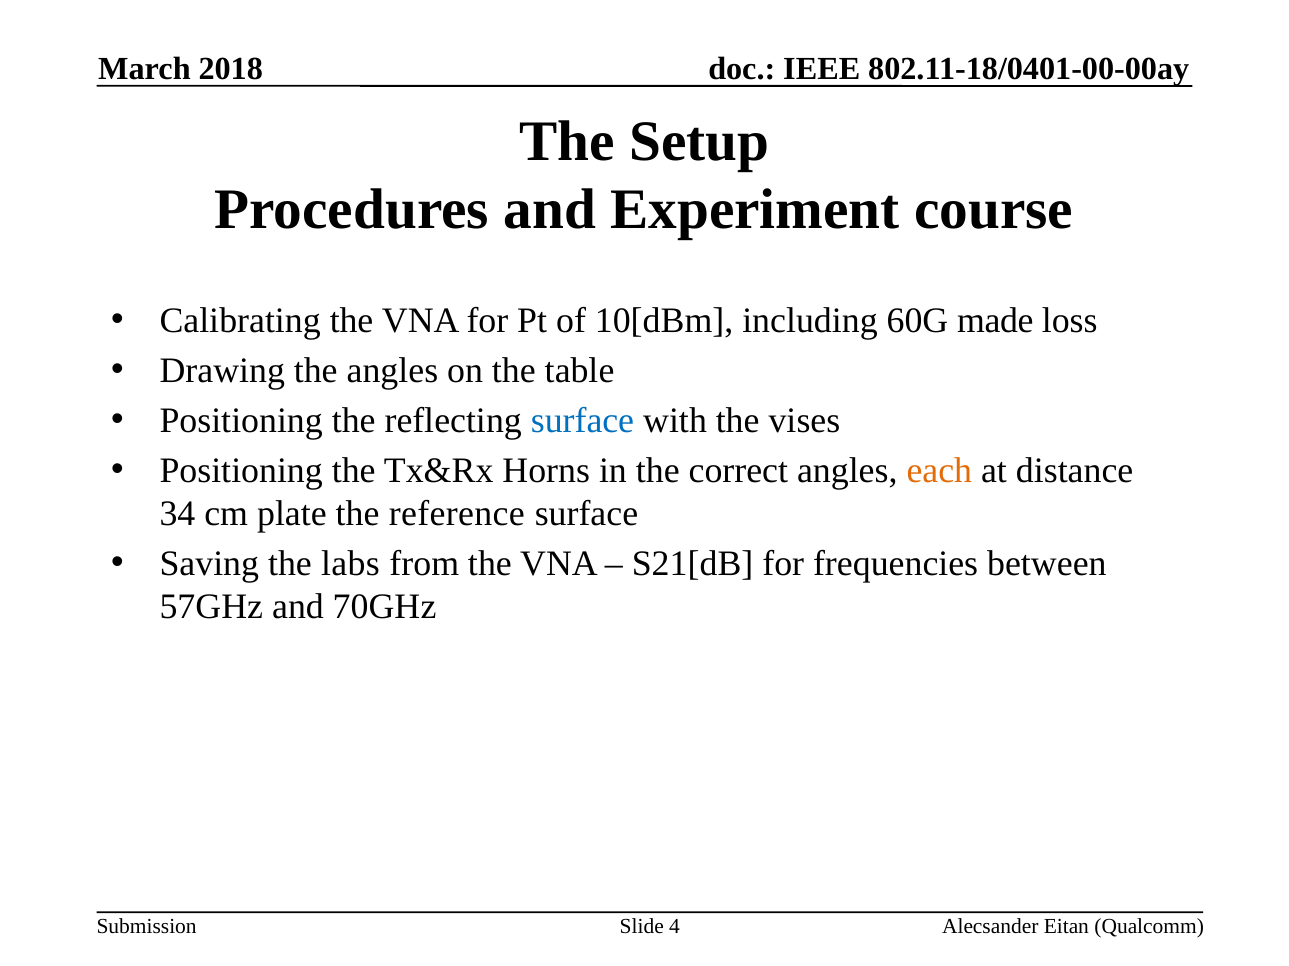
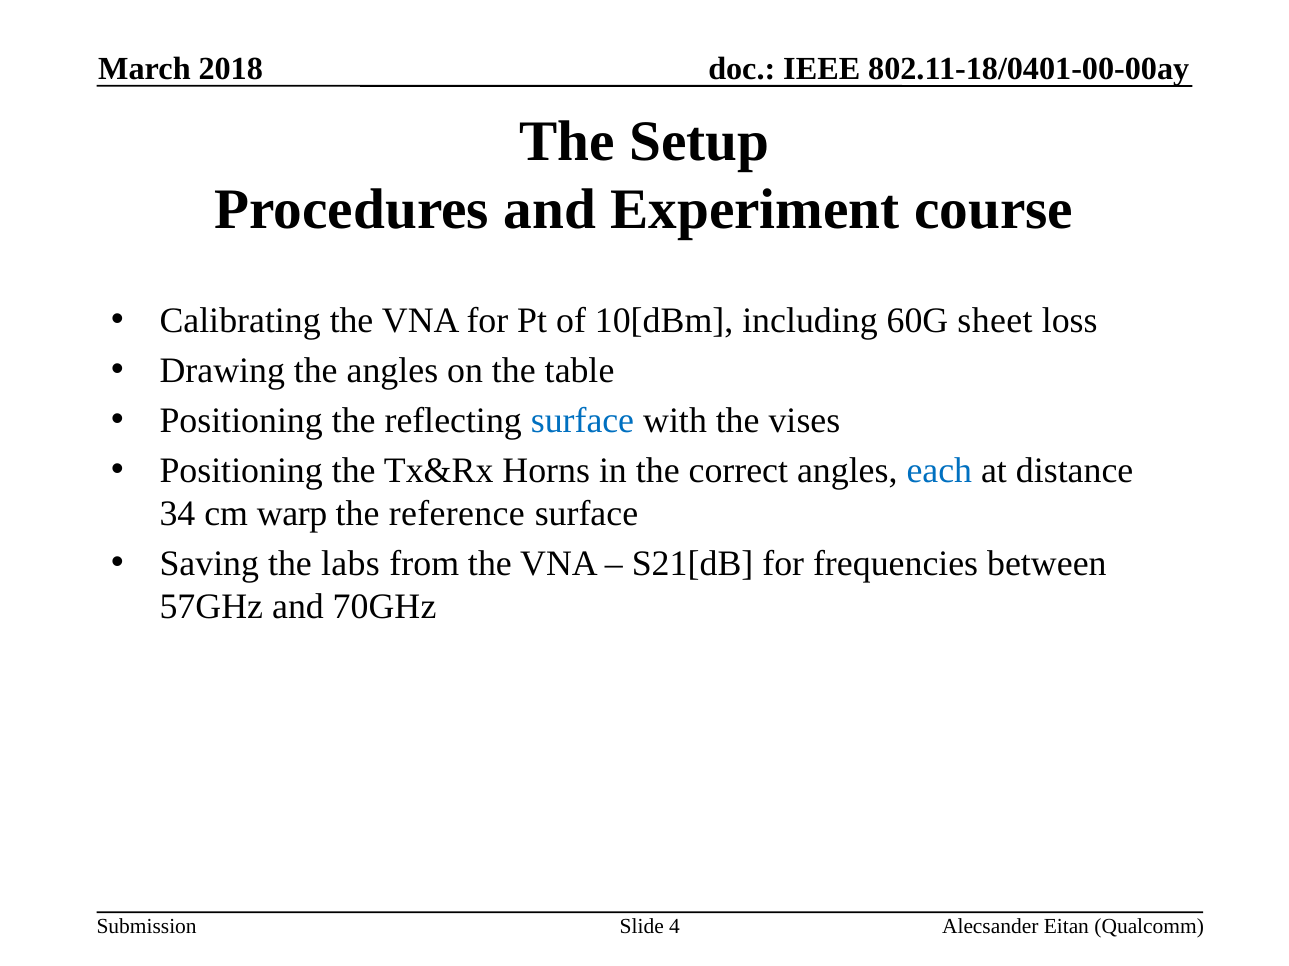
made: made -> sheet (995, 321)
each colour: orange -> blue (939, 471)
plate: plate -> warp (292, 514)
